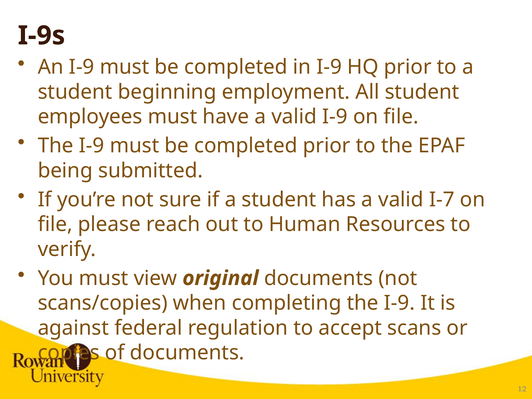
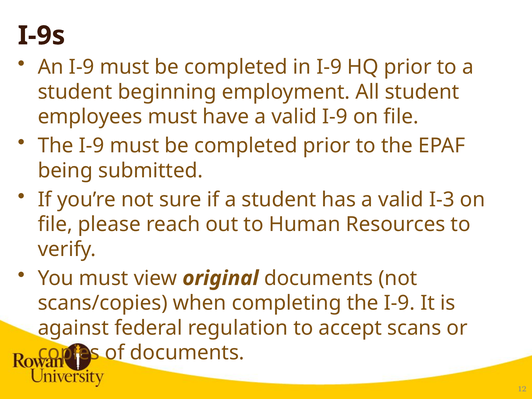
I-7: I-7 -> I-3 (442, 200)
